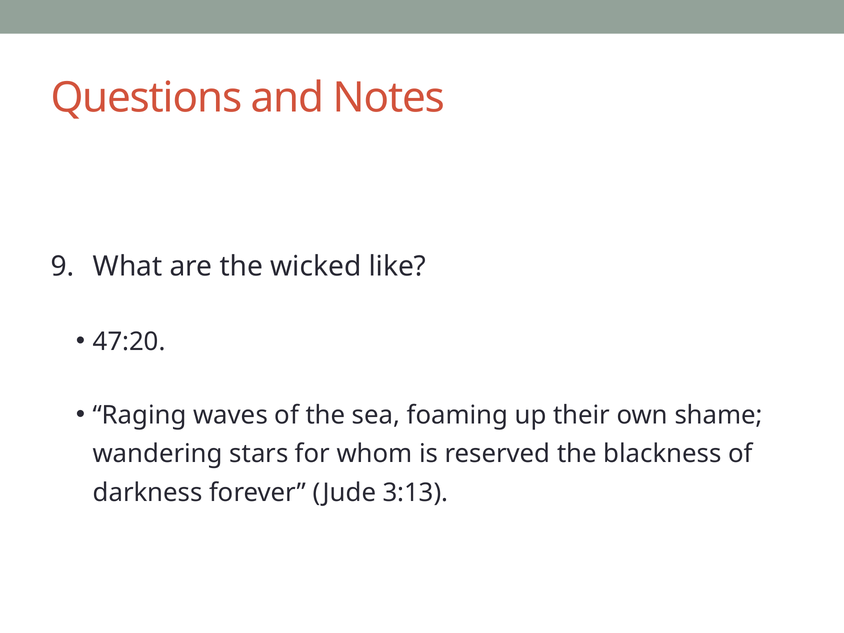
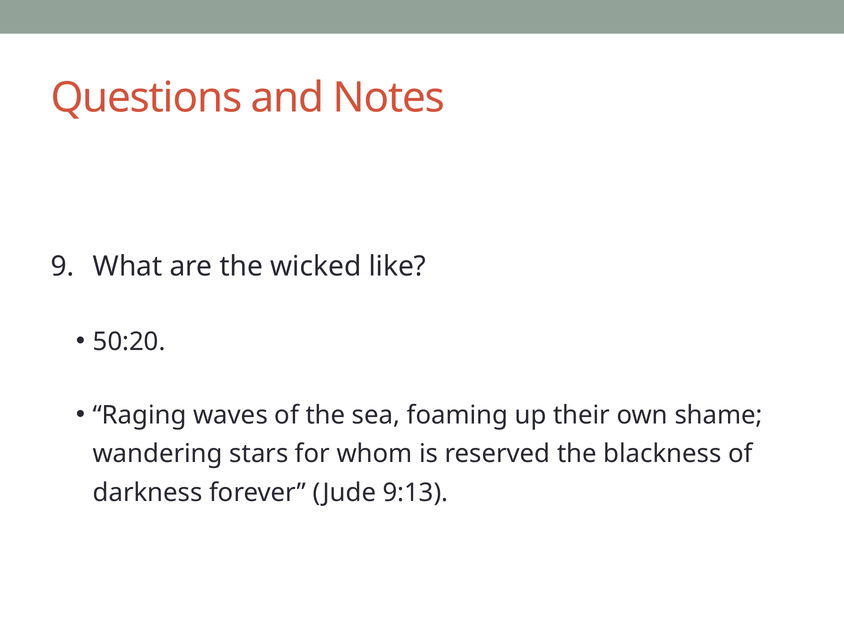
47:20: 47:20 -> 50:20 (129, 342)
3:13: 3:13 -> 9:13 (416, 493)
